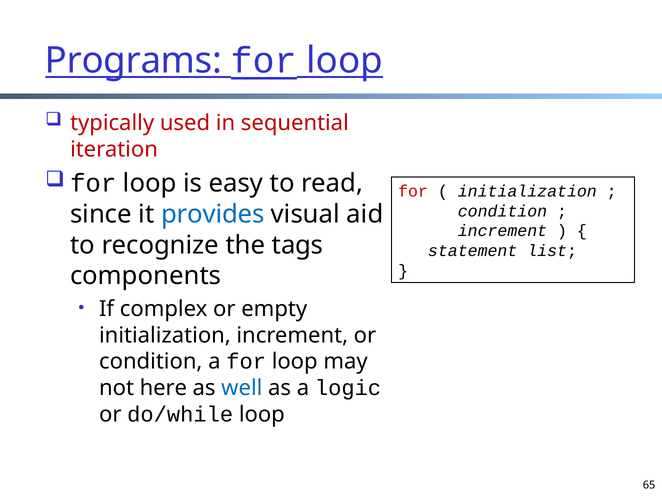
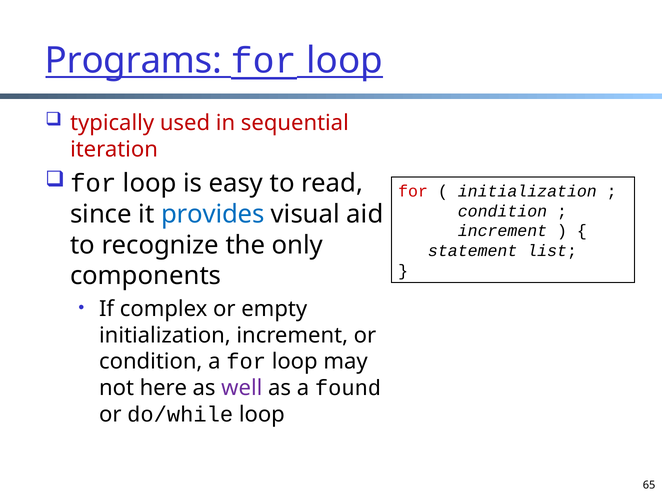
tags: tags -> only (297, 245)
well colour: blue -> purple (242, 389)
logic: logic -> found (348, 389)
